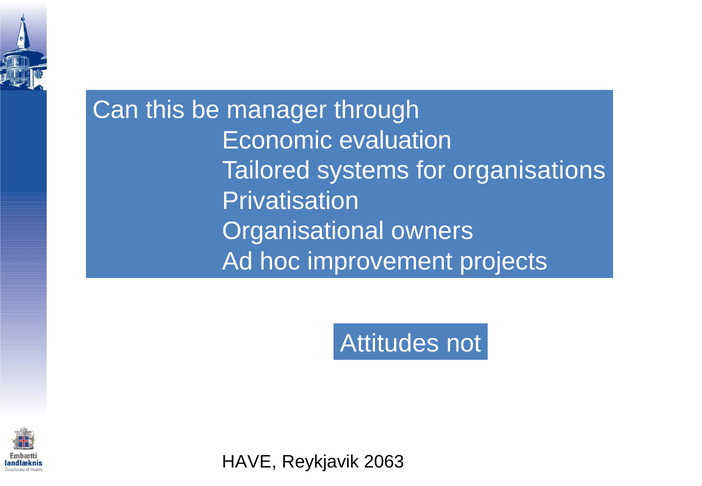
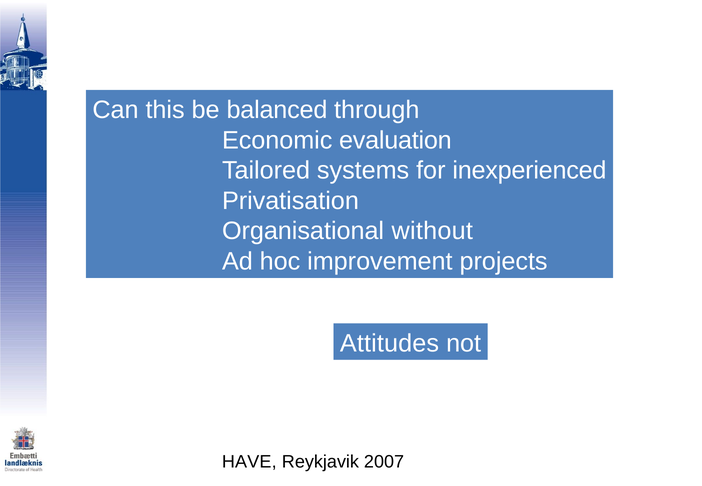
manager: manager -> balanced (277, 110)
organisations: organisations -> inexperienced (529, 171)
owners: owners -> without (432, 231)
2063: 2063 -> 2007 (384, 462)
